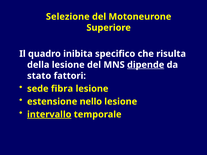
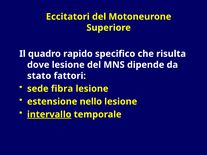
Selezione: Selezione -> Eccitatori (68, 17)
inibita: inibita -> rapido (78, 54)
della: della -> dove (38, 65)
dipende underline: present -> none (146, 65)
